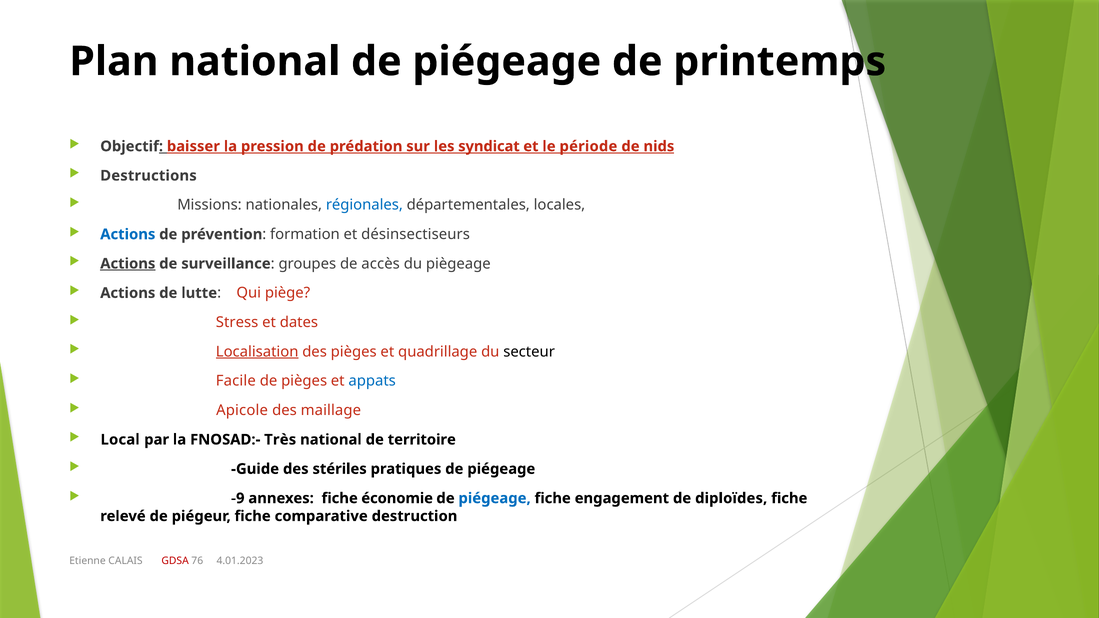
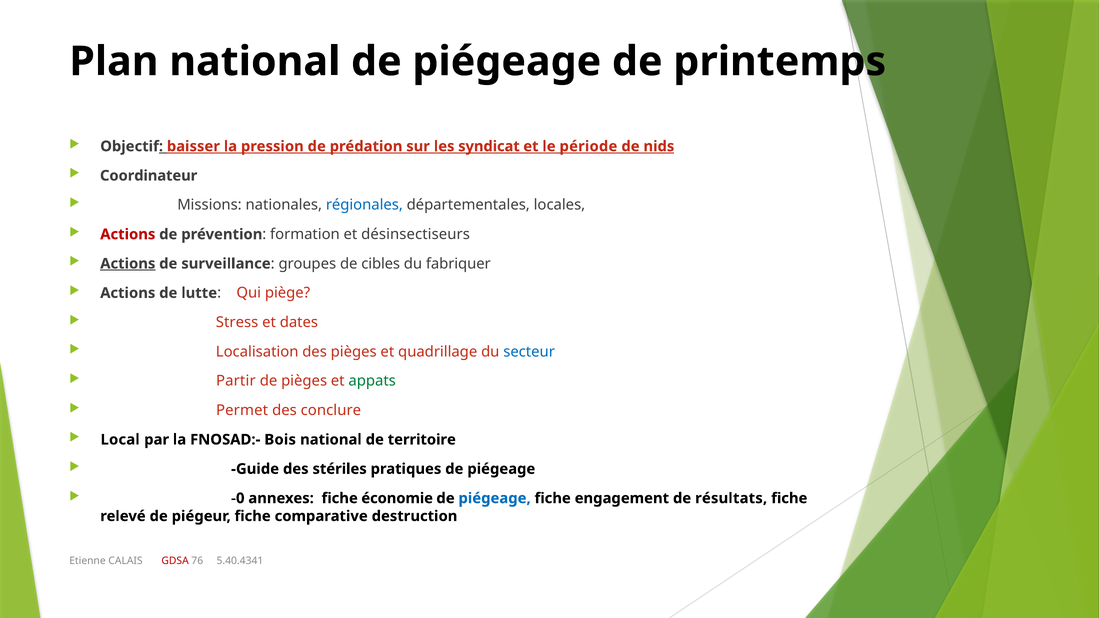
Destructions: Destructions -> Coordinateur (149, 176)
Actions colour: blue -> red (128, 234)
accès: accès -> cibles (381, 264)
piègeage: piègeage -> fabriquer (458, 264)
Localisation underline: present -> none (257, 352)
secteur colour: black -> blue (529, 352)
Facile: Facile -> Partir (236, 381)
appats colour: blue -> green (372, 381)
Apicole: Apicole -> Permet (242, 410)
maillage: maillage -> conclure (331, 410)
Très: Très -> Bois (280, 440)
-9: -9 -> -0 (238, 498)
diploïdes: diploïdes -> résultats (731, 498)
4.01.2023: 4.01.2023 -> 5.40.4341 (240, 561)
